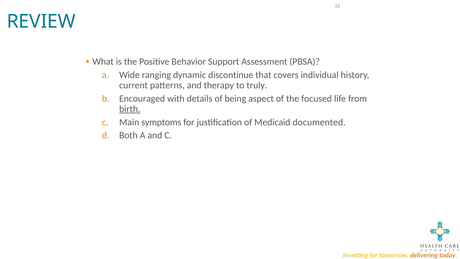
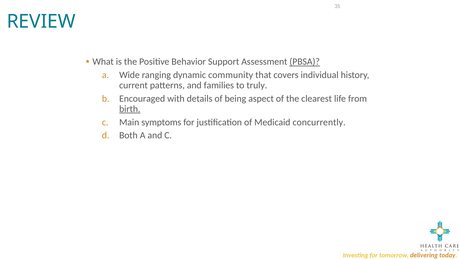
PBSA underline: none -> present (305, 62)
discontinue: discontinue -> community (231, 75)
therapy: therapy -> families (219, 85)
focused: focused -> clearest (317, 99)
documented: documented -> concurrently (319, 122)
